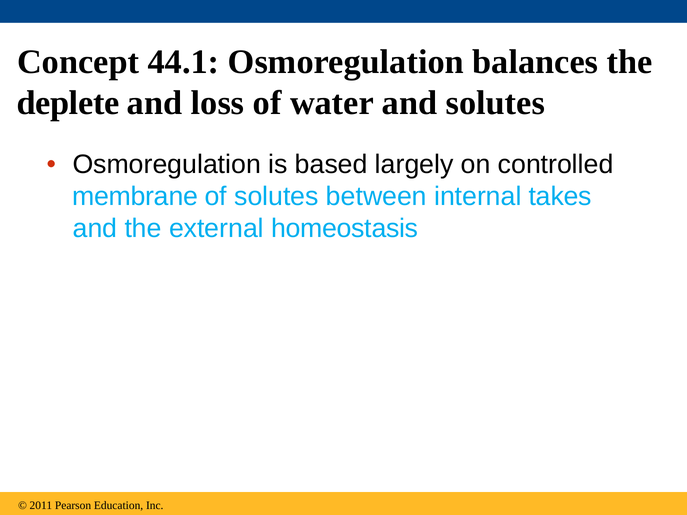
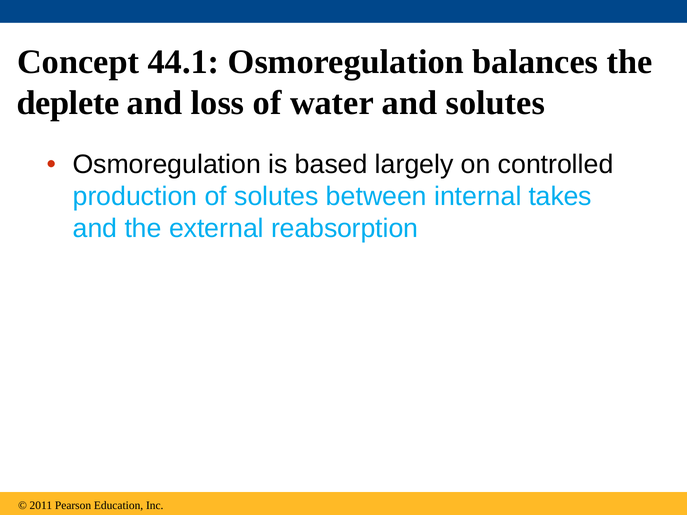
membrane: membrane -> production (135, 197)
homeostasis: homeostasis -> reabsorption (345, 229)
